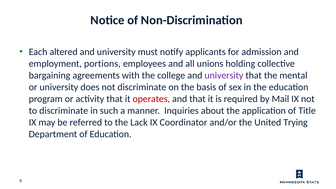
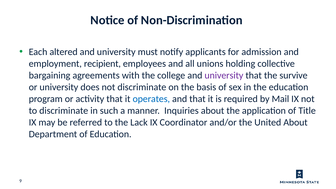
portions: portions -> recipient (102, 64)
mental: mental -> survive (294, 75)
operates colour: red -> blue (151, 99)
United Trying: Trying -> About (295, 122)
